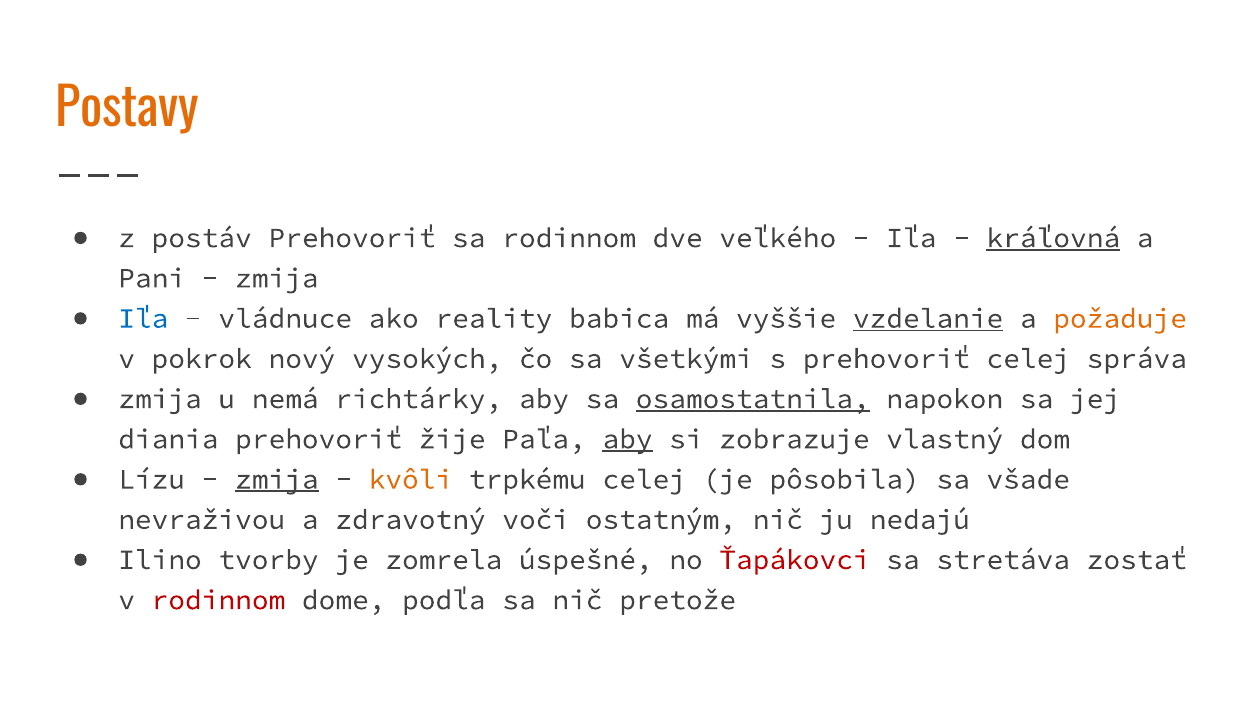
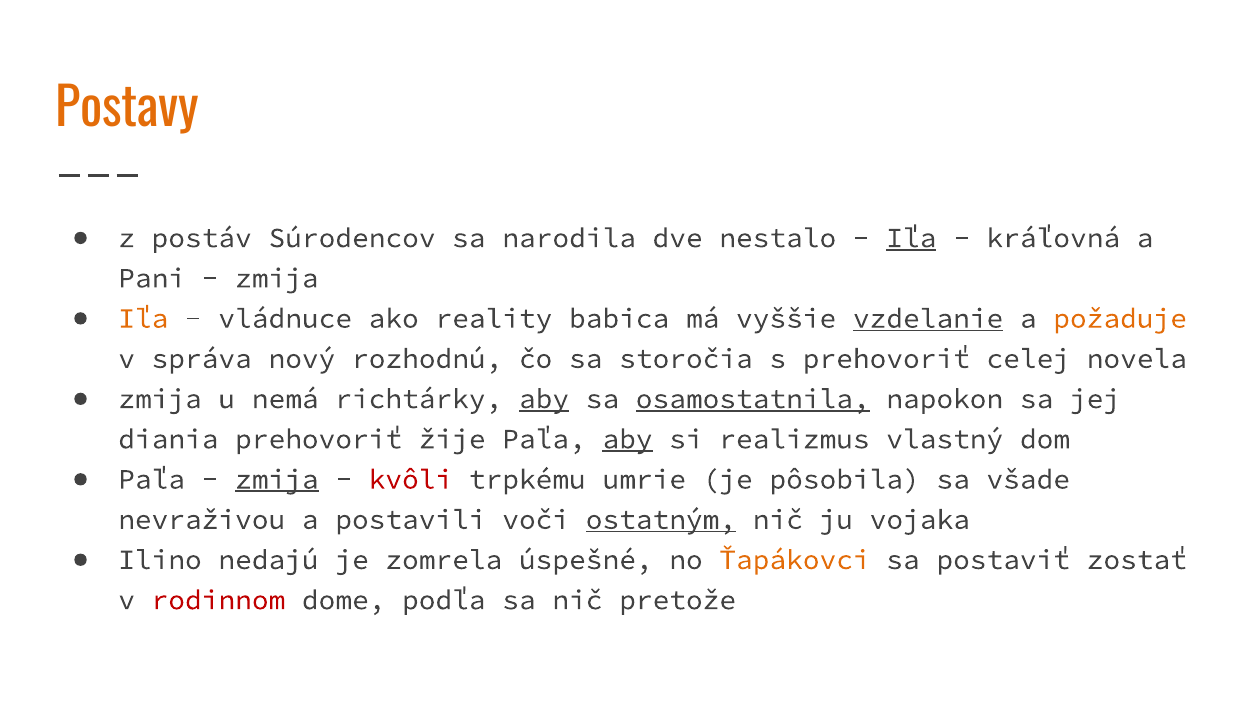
postáv Prehovoriť: Prehovoriť -> Súrodencov (352, 238)
sa rodinnom: rodinnom -> narodila (569, 238)
veľkého: veľkého -> nestalo (778, 238)
Iľa underline: none -> present (911, 238)
kráľovná underline: present -> none (1053, 238)
Iľa colour: blue -> orange (143, 318)
pokrok: pokrok -> správa (202, 359)
vysokých: vysokých -> rozhodnú (427, 359)
všetkými: všetkými -> storočia (686, 359)
správa: správa -> novela (1137, 359)
aby underline: none -> present (544, 399)
zobrazuje: zobrazuje -> realizmus (794, 439)
Lízu: Lízu -> Paľa (152, 479)
kvôli colour: orange -> red (410, 479)
trpkému celej: celej -> umrie (644, 479)
zdravotný: zdravotný -> postavili (410, 520)
ostatným underline: none -> present (661, 520)
nedajú: nedajú -> vojaka (920, 520)
tvorby: tvorby -> nedajú (268, 560)
Ťapákovci colour: red -> orange (794, 560)
stretáva: stretáva -> postaviť (1003, 560)
